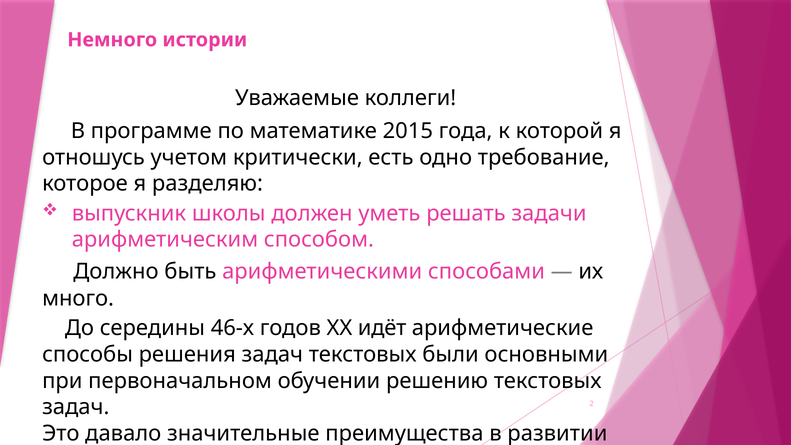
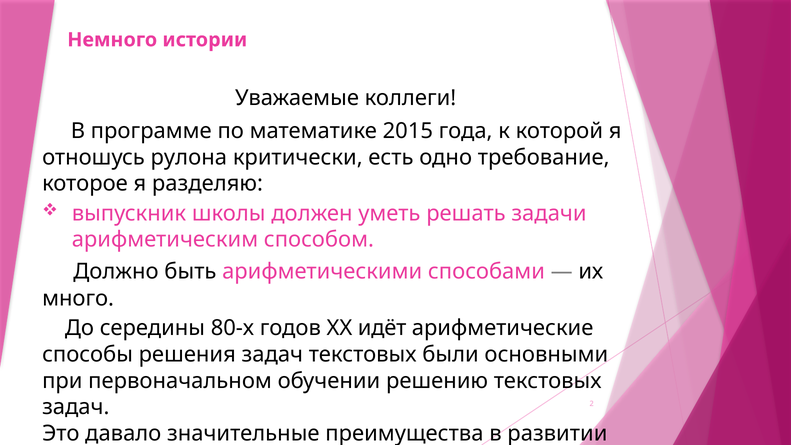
учетом: учетом -> рулона (189, 157)
46-х: 46-х -> 80-х (232, 328)
